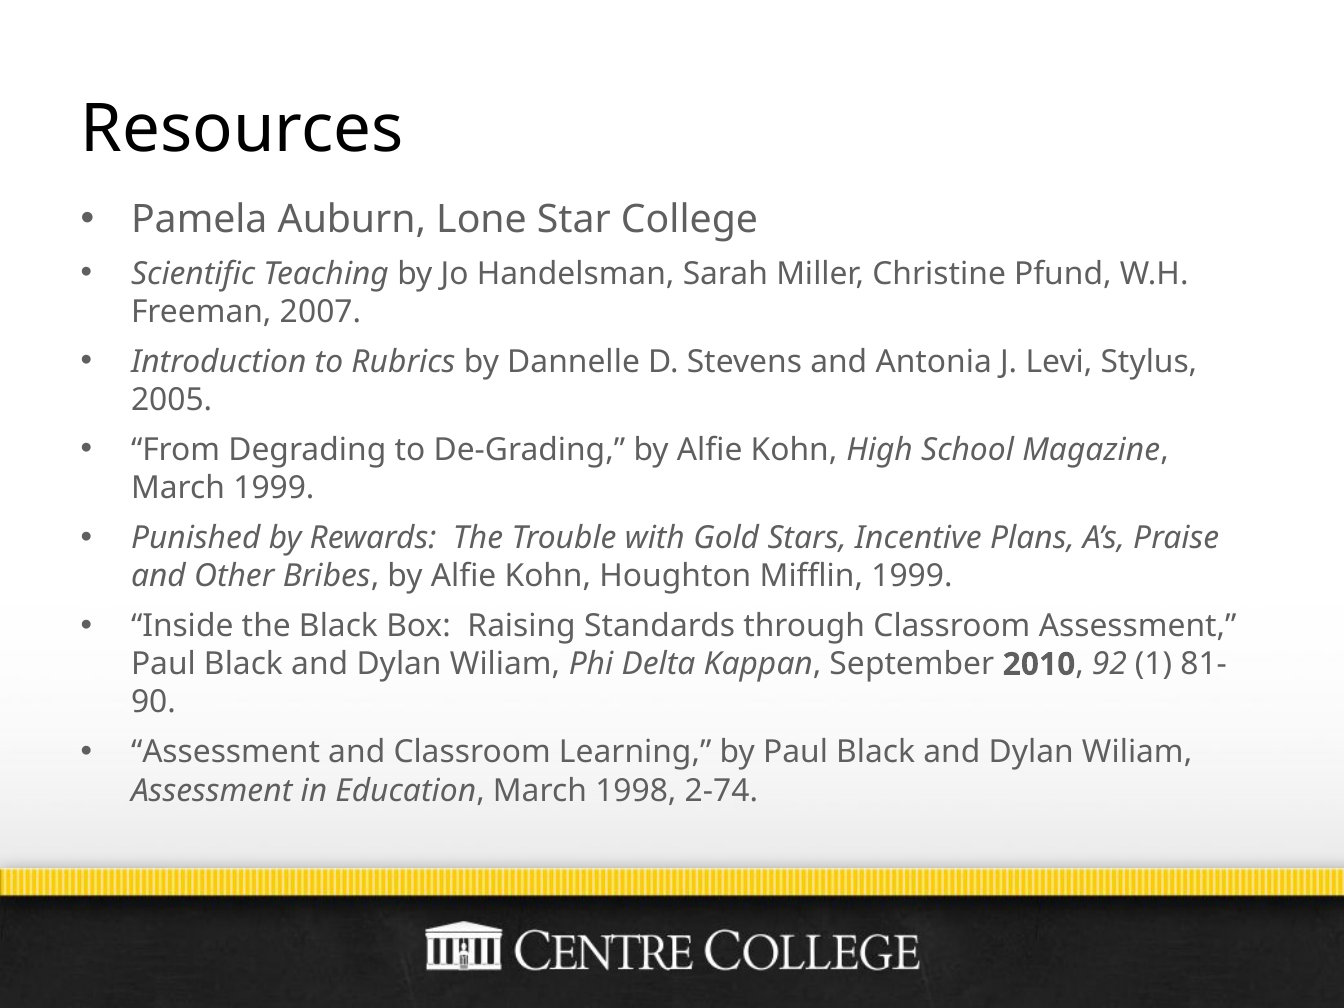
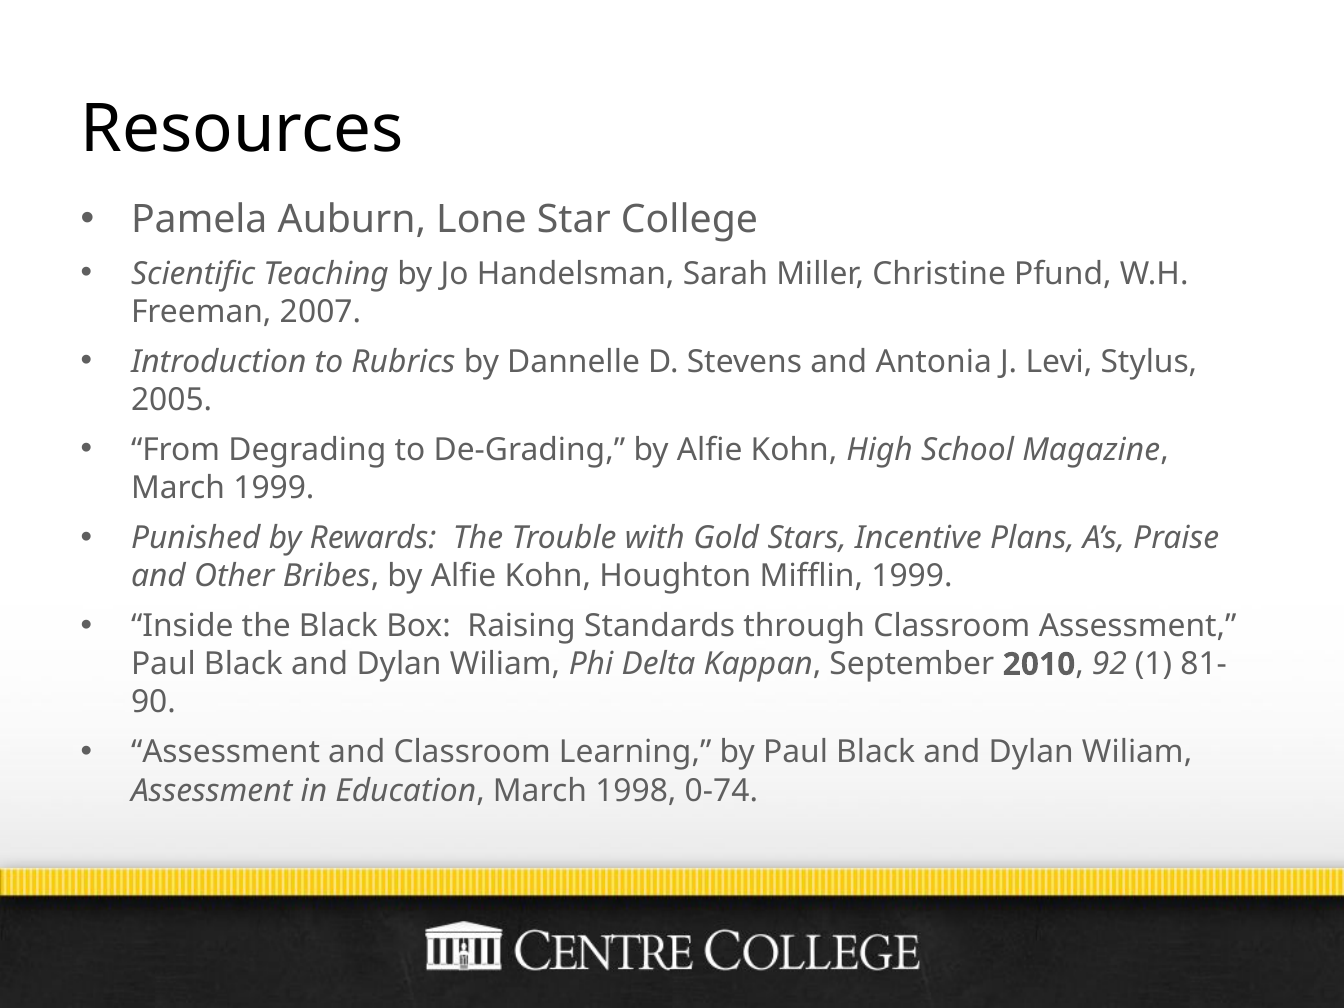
2-74: 2-74 -> 0-74 (721, 791)
